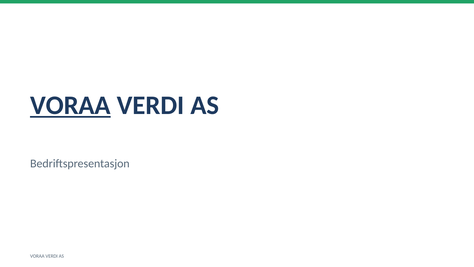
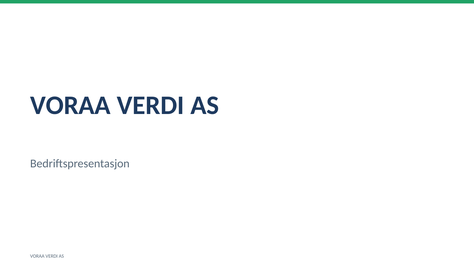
VORAA underline: present -> none (70, 105)
